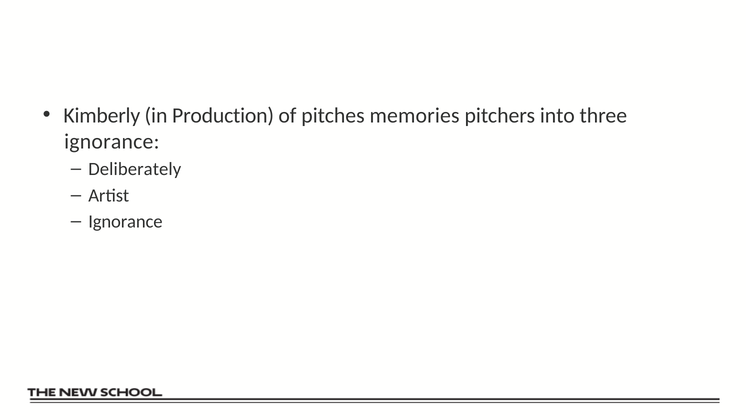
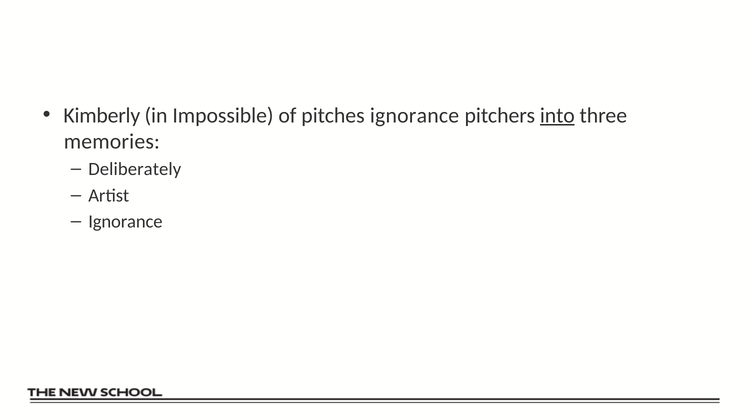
Production: Production -> Impossible (223, 115)
pitches memories: memories -> ignorance (415, 115)
into underline: none -> present (557, 115)
ignorance: ignorance -> memories (112, 141)
